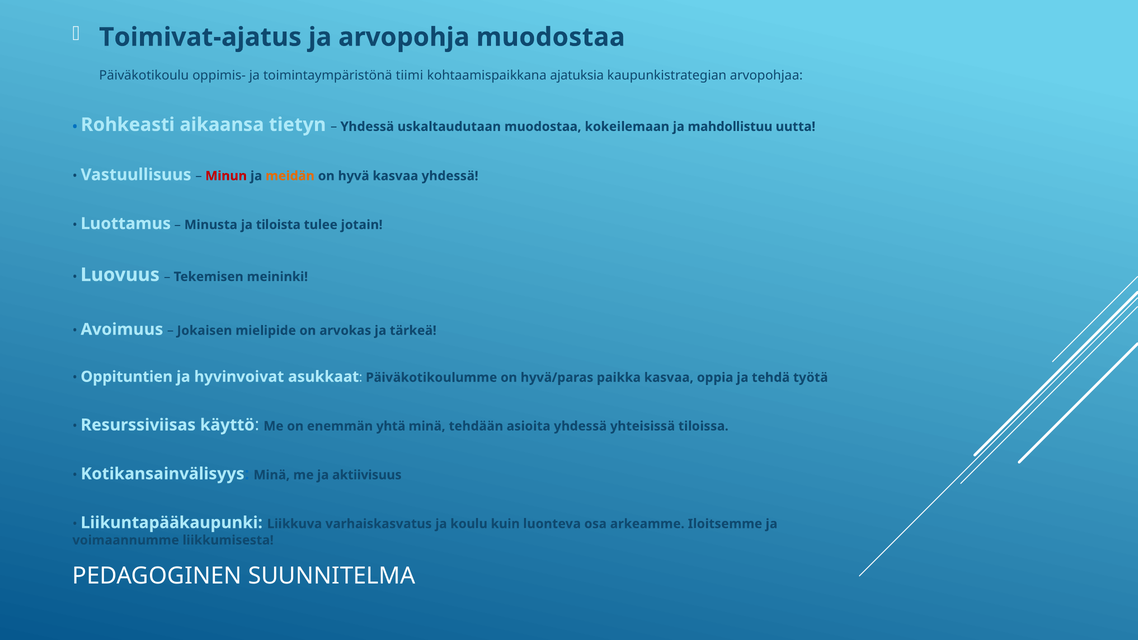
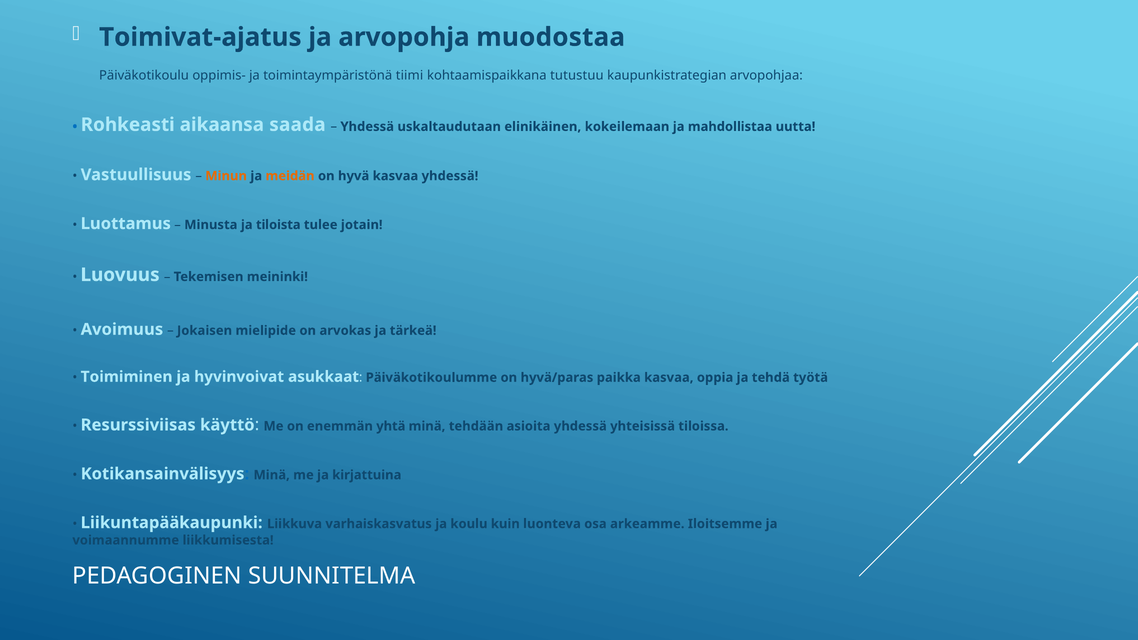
ajatuksia: ajatuksia -> tutustuu (577, 75)
tietyn: tietyn -> saada (297, 125)
uskaltaudutaan muodostaa: muodostaa -> elinikäinen (543, 127)
mahdollistuu: mahdollistuu -> mahdollistaa (730, 127)
Minun colour: red -> orange (226, 176)
Oppituntien: Oppituntien -> Toimiminen (127, 377)
aktiivisuus: aktiivisuus -> kirjattuina (367, 475)
